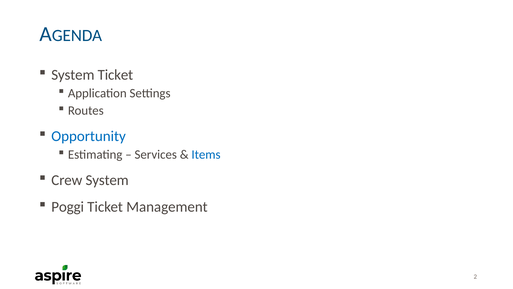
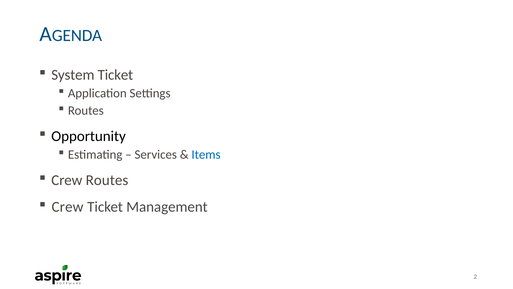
Opportunity colour: blue -> black (89, 136)
Crew System: System -> Routes (107, 180)
Poggi: Poggi -> Crew (67, 207)
